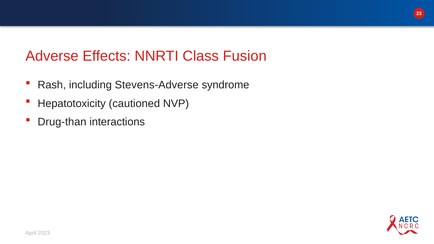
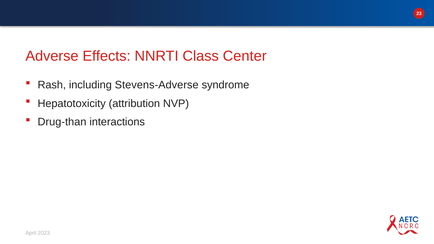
Fusion: Fusion -> Center (245, 56)
cautioned: cautioned -> attribution (134, 104)
